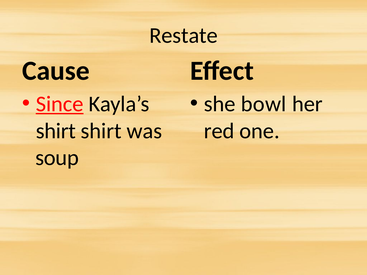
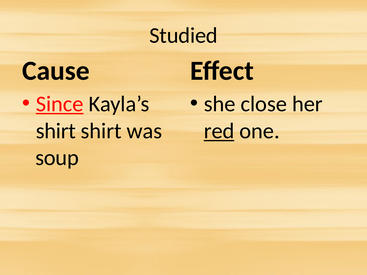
Restate: Restate -> Studied (184, 36)
bowl: bowl -> close (264, 104)
red underline: none -> present (219, 131)
